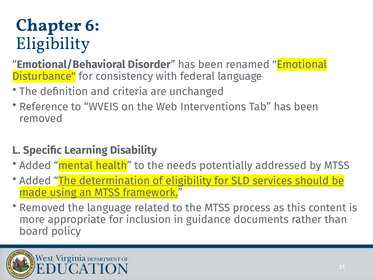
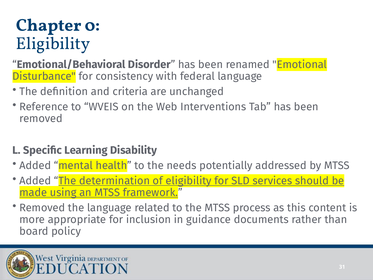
6: 6 -> 0 (92, 25)
